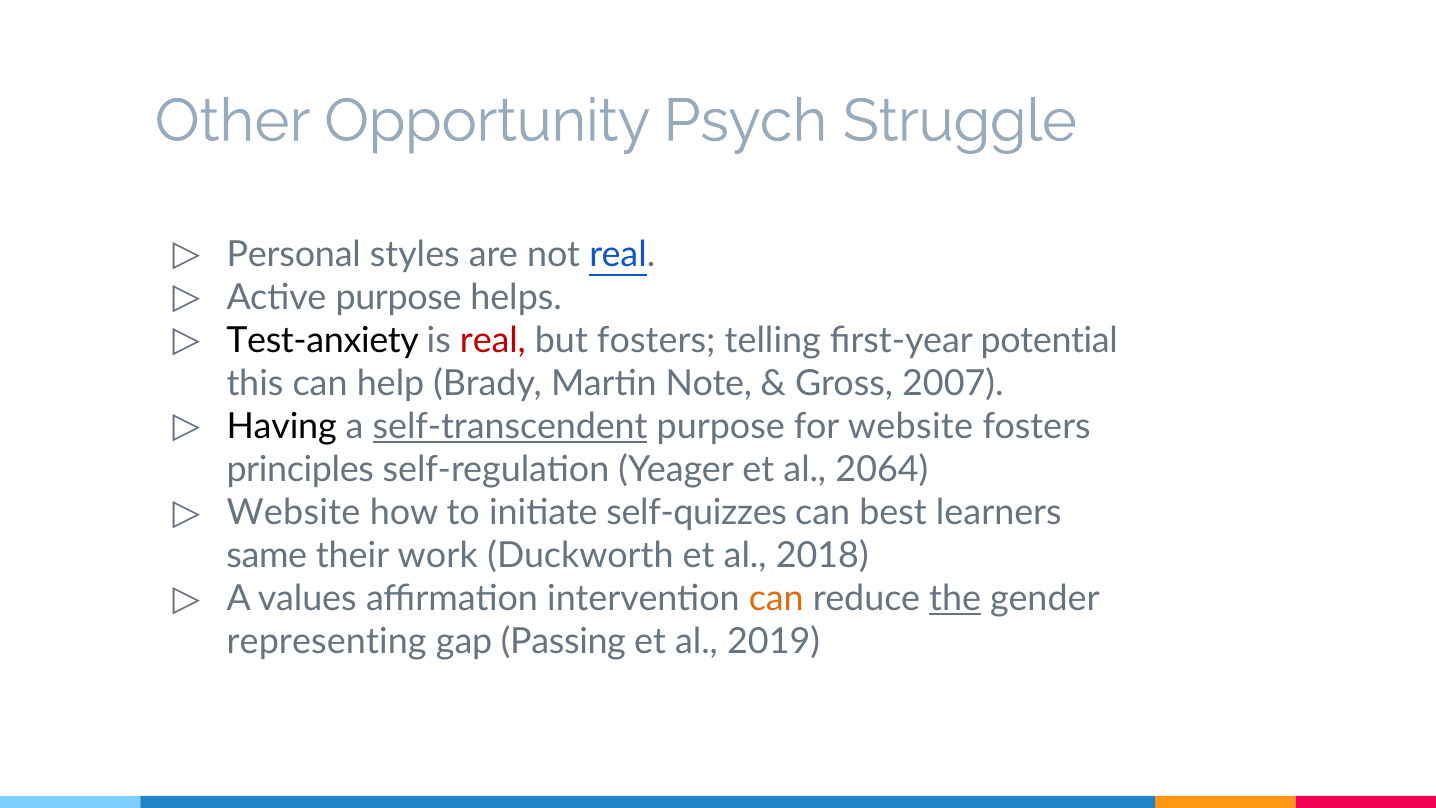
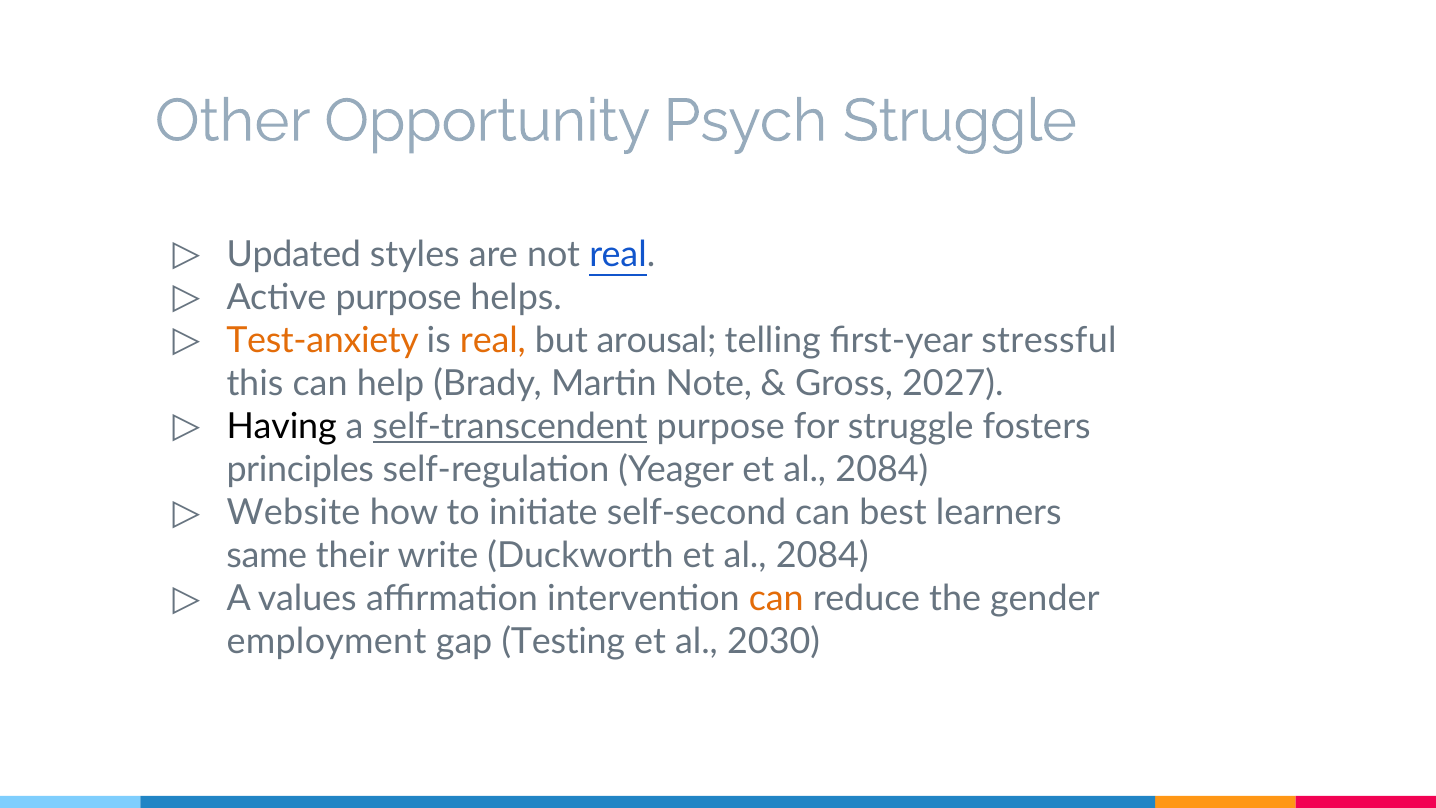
Personal: Personal -> Updated (294, 254)
Test-anxiety colour: black -> orange (323, 340)
real colour: red -> orange (493, 340)
but fosters: fosters -> arousal (656, 340)
potential: potential -> stressful (1049, 340)
2007: 2007 -> 2027 (953, 383)
for website: website -> struggle (911, 426)
Yeager et al 2064: 2064 -> 2084 (882, 470)
self-quizzes: self-quizzes -> self-second (697, 513)
work: work -> write (438, 556)
Duckworth et al 2018: 2018 -> 2084 (822, 556)
the underline: present -> none (955, 599)
representing: representing -> employment (326, 642)
Passing: Passing -> Testing (563, 642)
2019: 2019 -> 2030 (774, 642)
